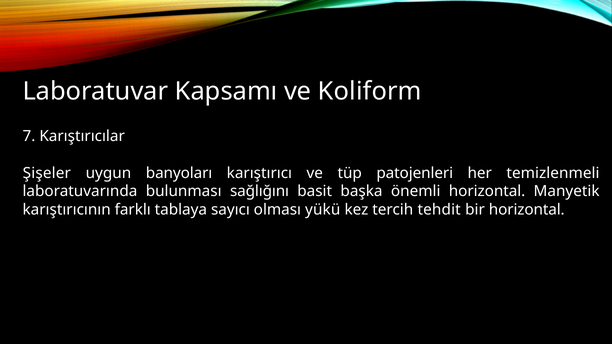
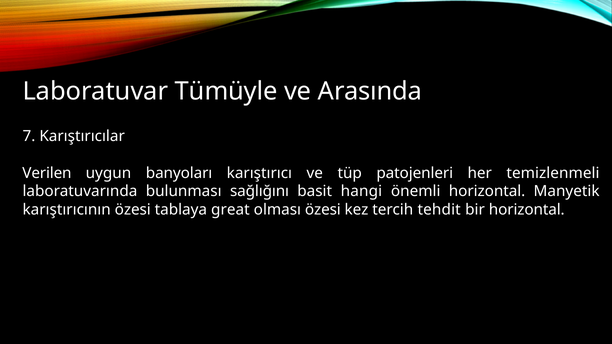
Kapsamı: Kapsamı -> Tümüyle (226, 91)
Koliform: Koliform -> Arasında (370, 91)
Şişeler: Şişeler -> Verilen (47, 173)
başka: başka -> hangi (361, 192)
karıştırıcının farklı: farklı -> özesi (133, 210)
sayıcı: sayıcı -> great (230, 210)
olması yükü: yükü -> özesi (323, 210)
